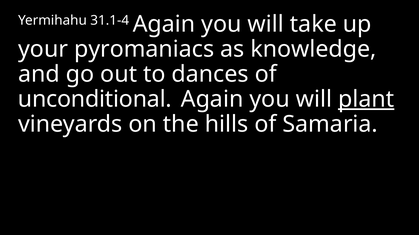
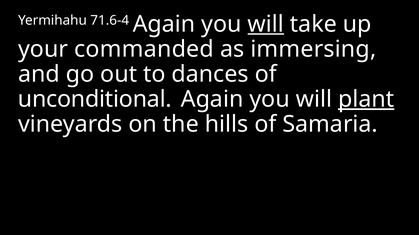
31.1-4: 31.1-4 -> 71.6-4 (110, 20)
will underline: none -> present (266, 24)
pyromaniacs: pyromaniacs -> commanded (144, 49)
knowledge: knowledge -> immersing (313, 49)
